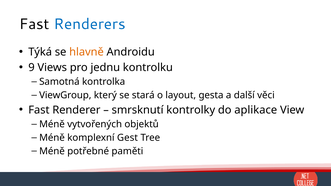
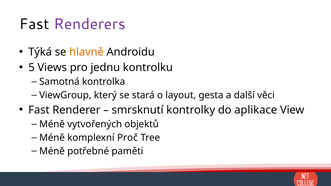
Renderers colour: blue -> purple (90, 24)
9: 9 -> 5 (31, 68)
Gest: Gest -> Proč (127, 138)
